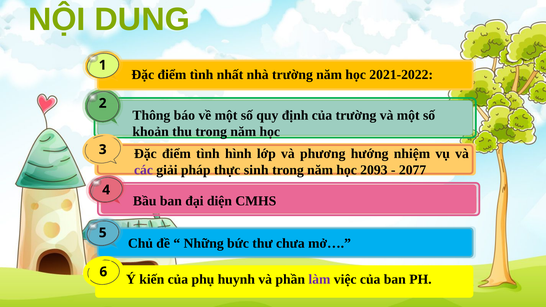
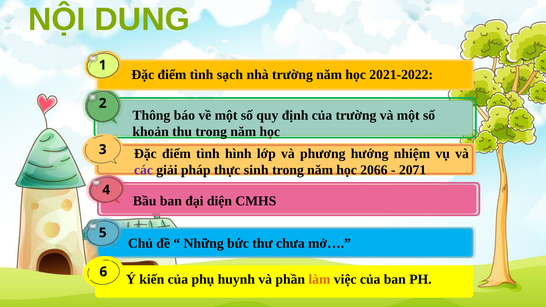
nhất: nhất -> sạch (230, 75)
2093: 2093 -> 2066 (374, 170)
2077: 2077 -> 2071 (413, 170)
làm colour: purple -> orange (319, 280)
